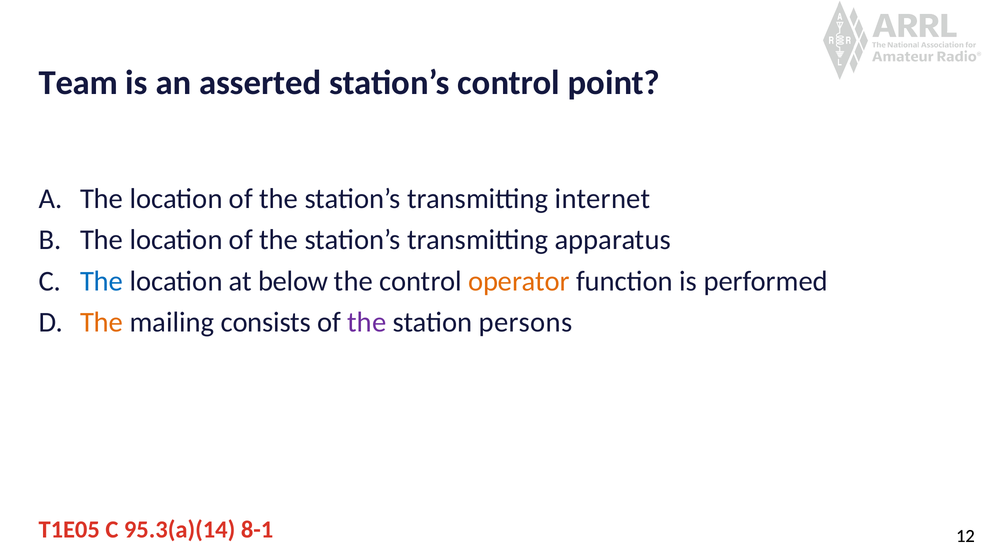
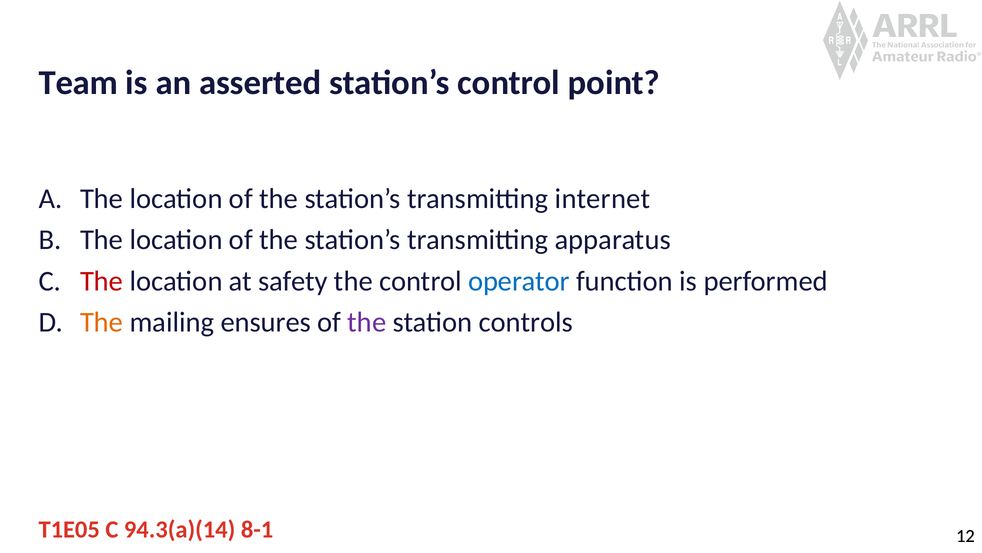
The colour: blue -> red (102, 281)
below: below -> safety (293, 281)
operator colour: orange -> blue (519, 281)
consists: consists -> ensures (266, 322)
persons: persons -> controls (526, 322)
95.3(a)(14: 95.3(a)(14 -> 94.3(a)(14 (180, 529)
